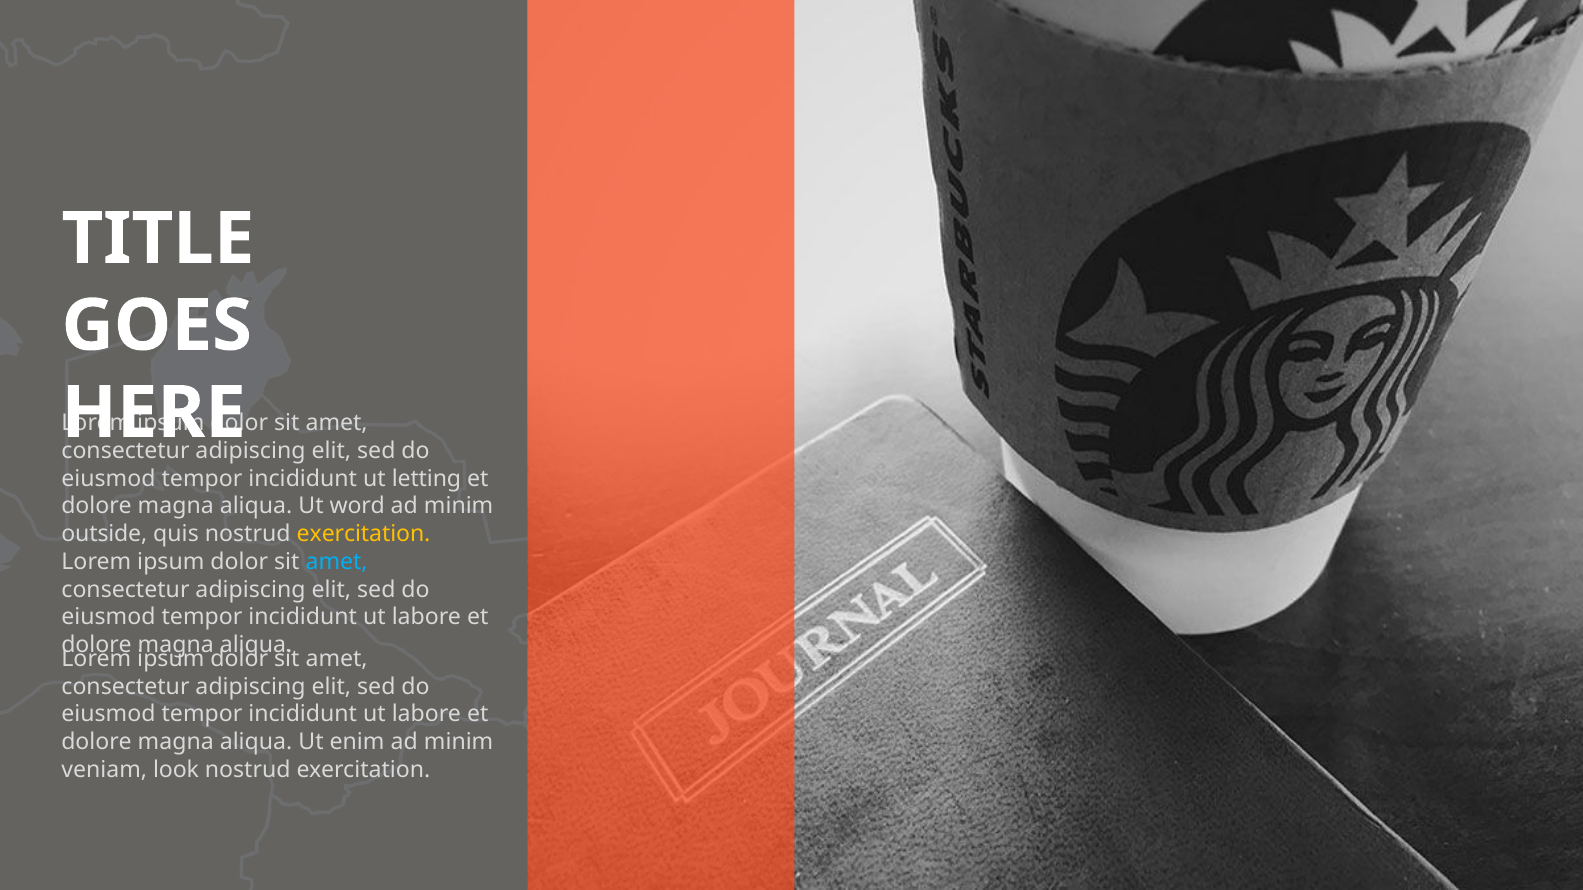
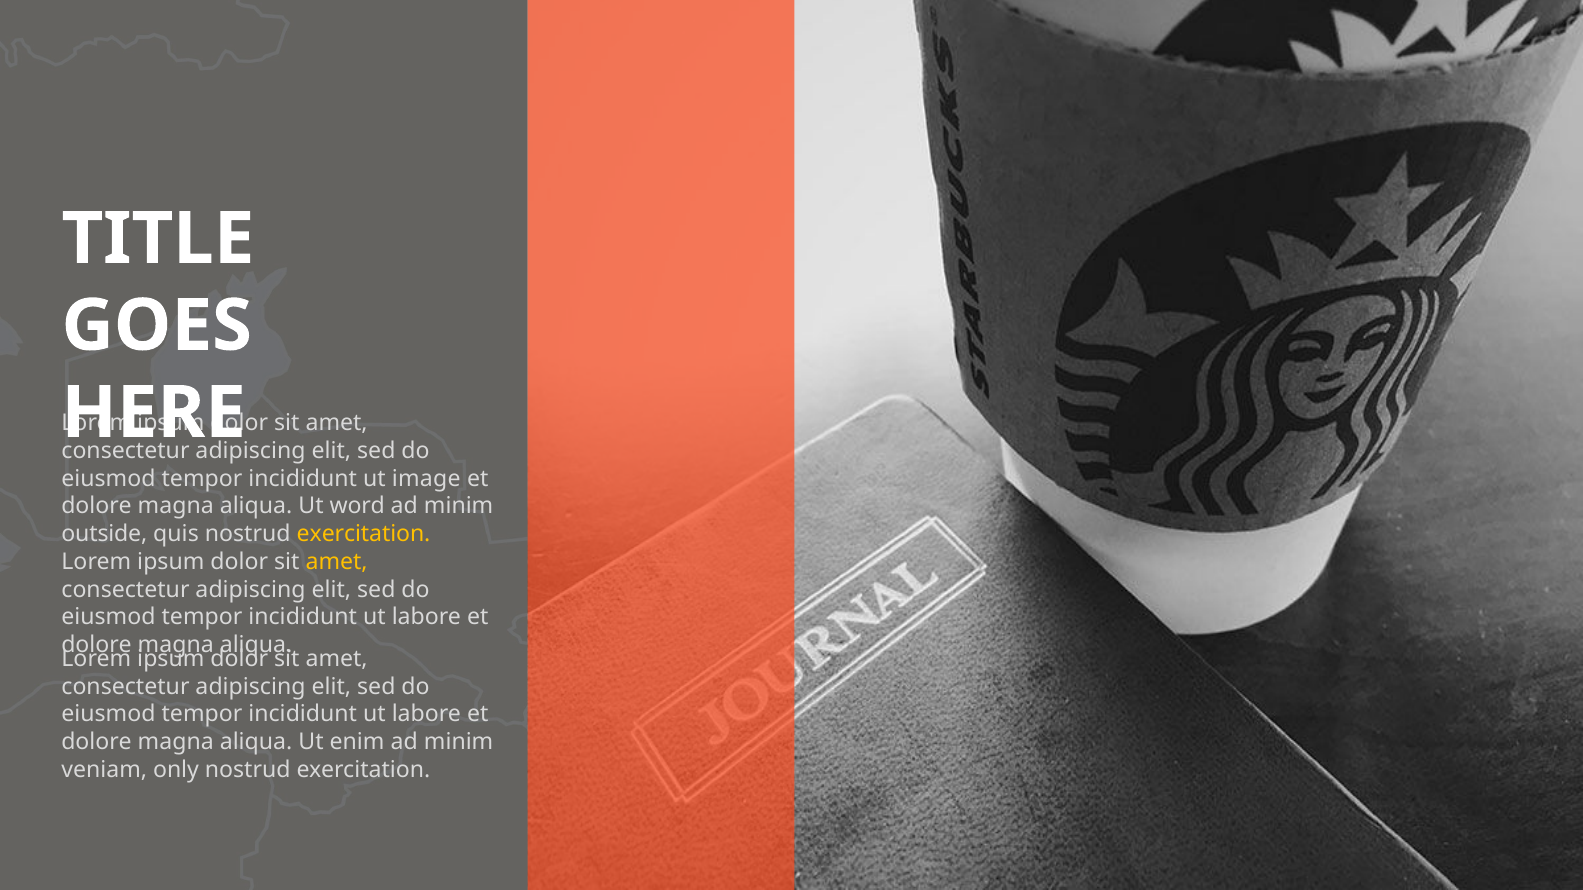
letting: letting -> image (426, 479)
amet colour: light blue -> yellow (337, 562)
look: look -> only (176, 770)
